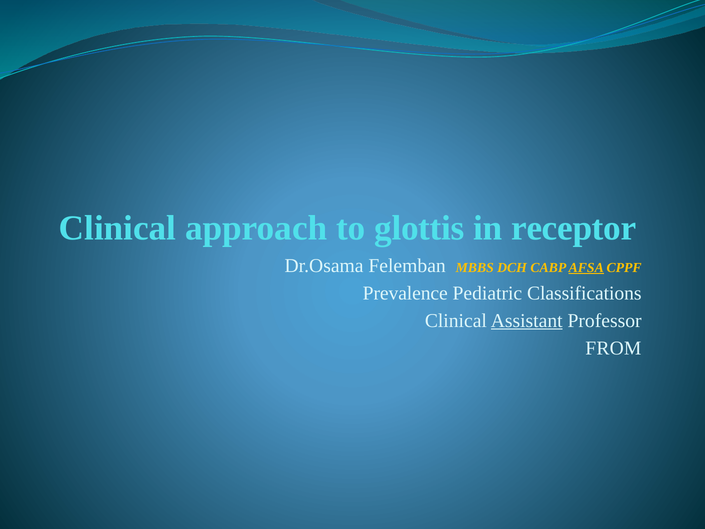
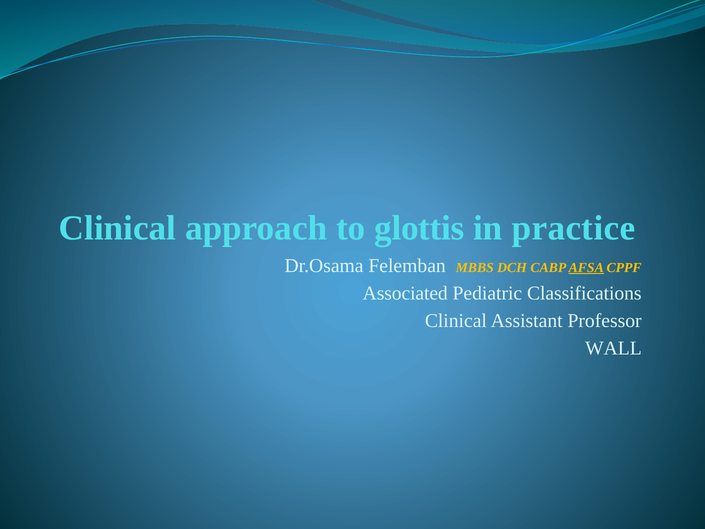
receptor: receptor -> practice (573, 228)
Prevalence: Prevalence -> Associated (405, 293)
Assistant underline: present -> none (527, 320)
FROM: FROM -> WALL (613, 348)
